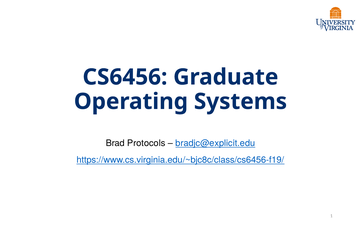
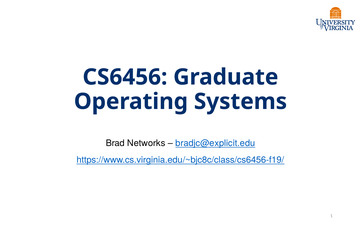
Protocols: Protocols -> Networks (146, 143)
